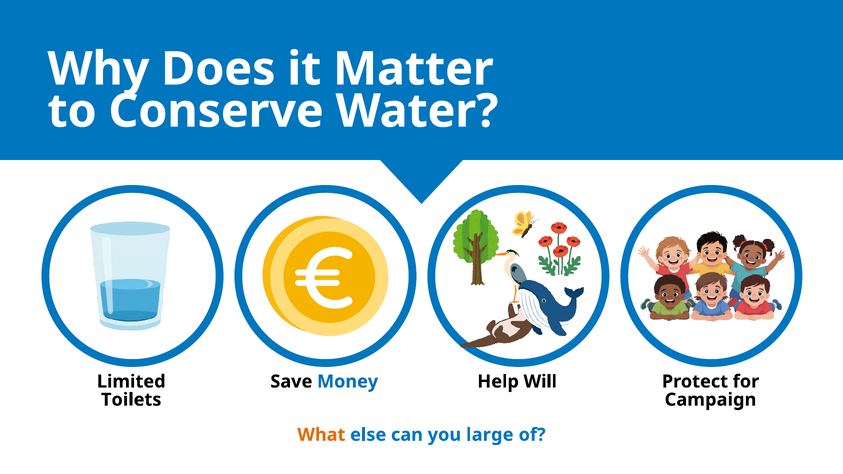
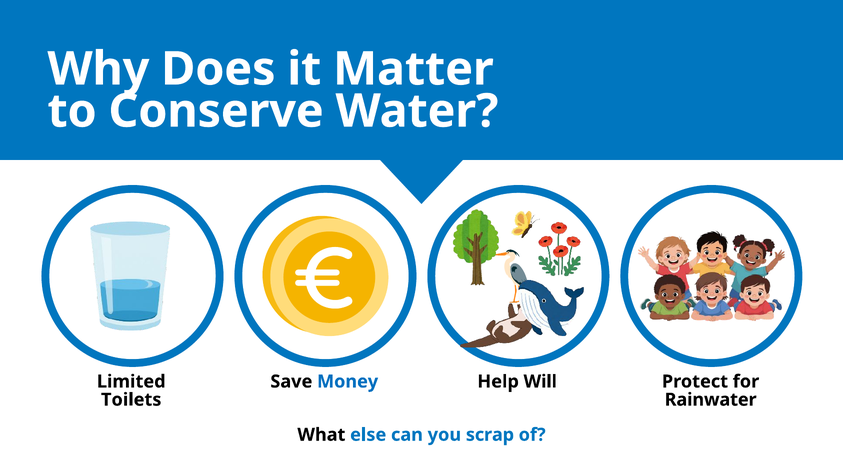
Campaign: Campaign -> Rainwater (711, 400)
What colour: orange -> black (321, 435)
large: large -> scrap (490, 435)
